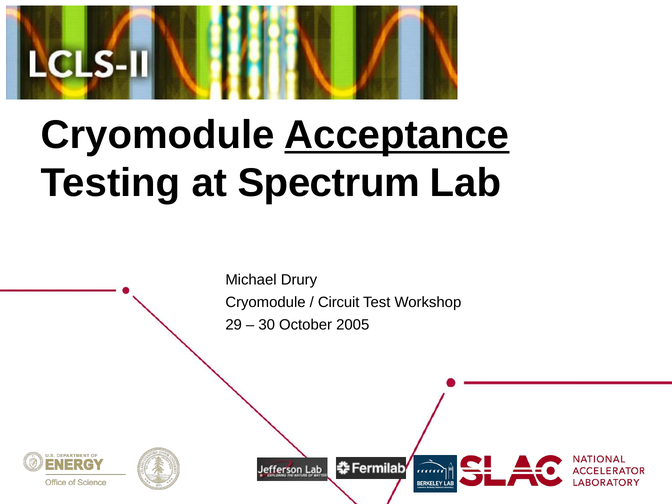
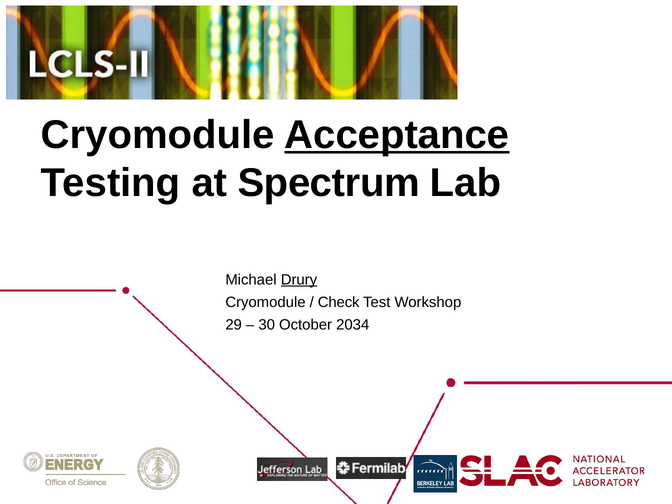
Drury underline: none -> present (299, 280)
Circuit: Circuit -> Check (339, 302)
2005: 2005 -> 2034 (353, 325)
